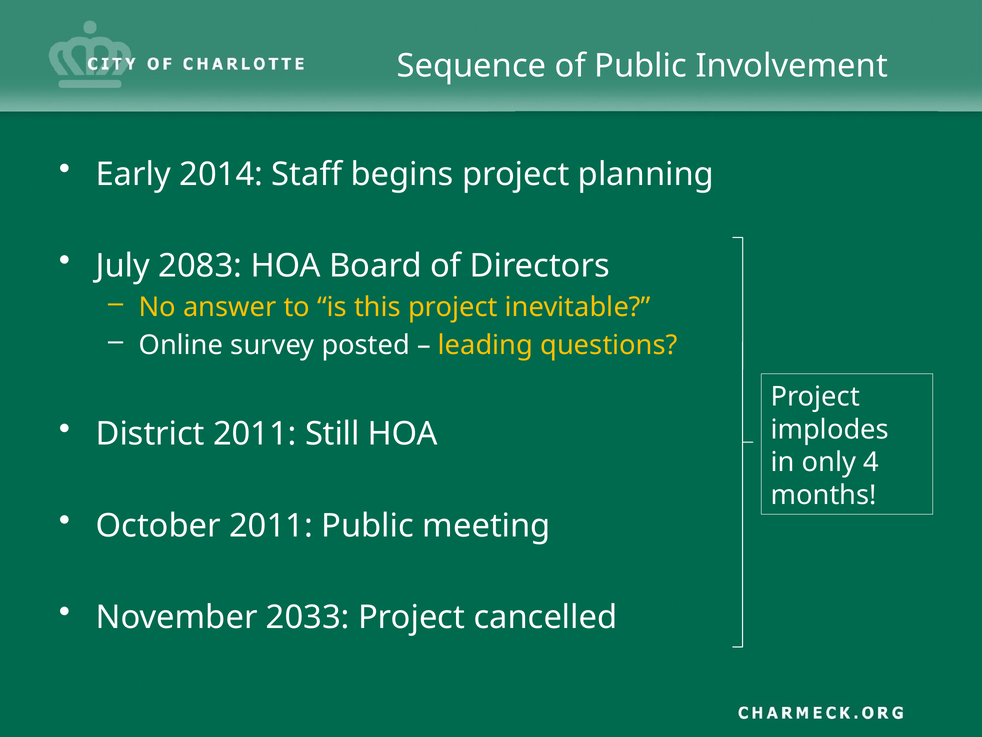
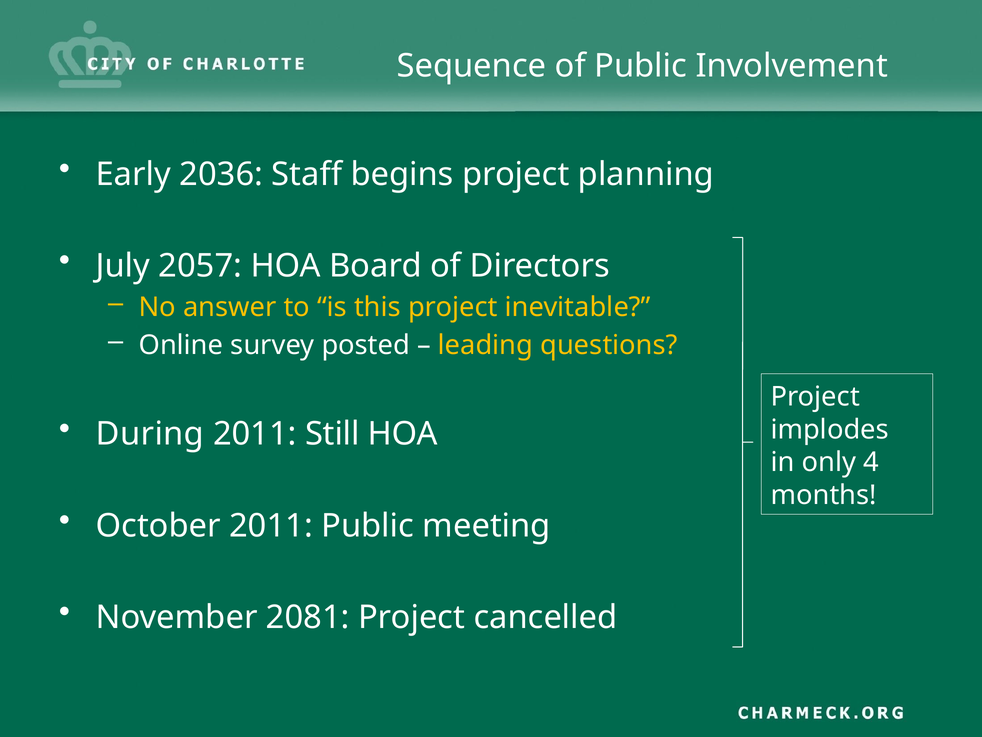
2014: 2014 -> 2036 (221, 174)
2083: 2083 -> 2057 (200, 266)
District: District -> During (150, 434)
2033: 2033 -> 2081 (308, 617)
